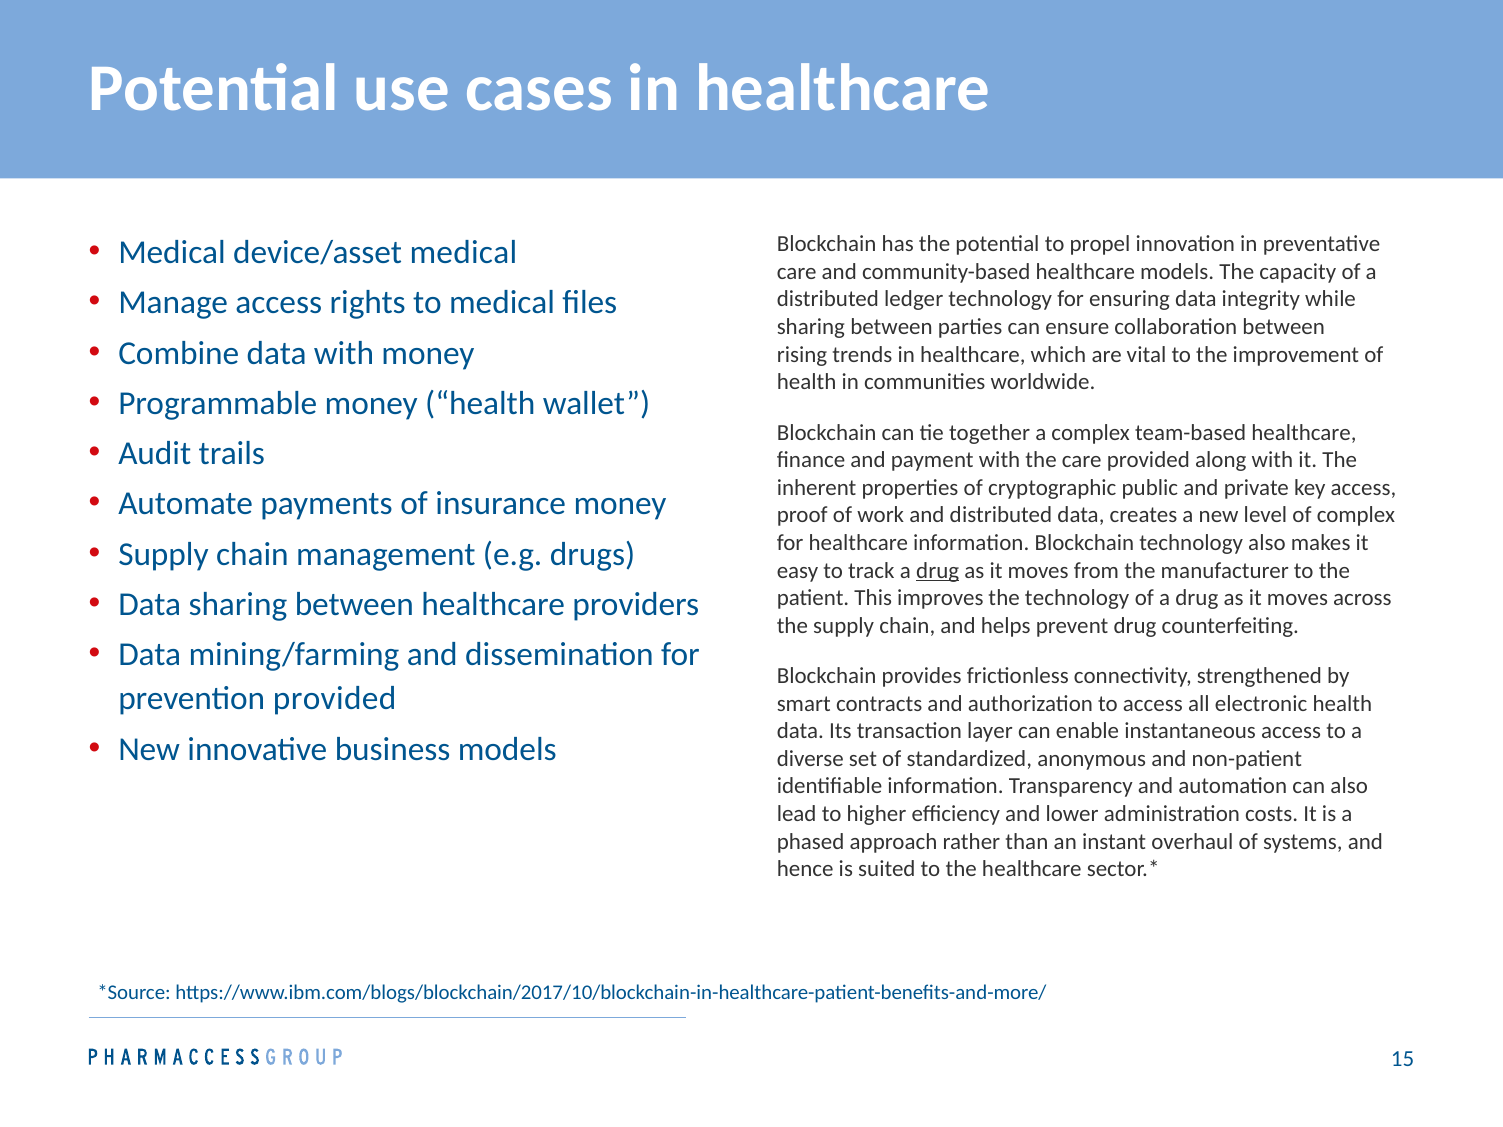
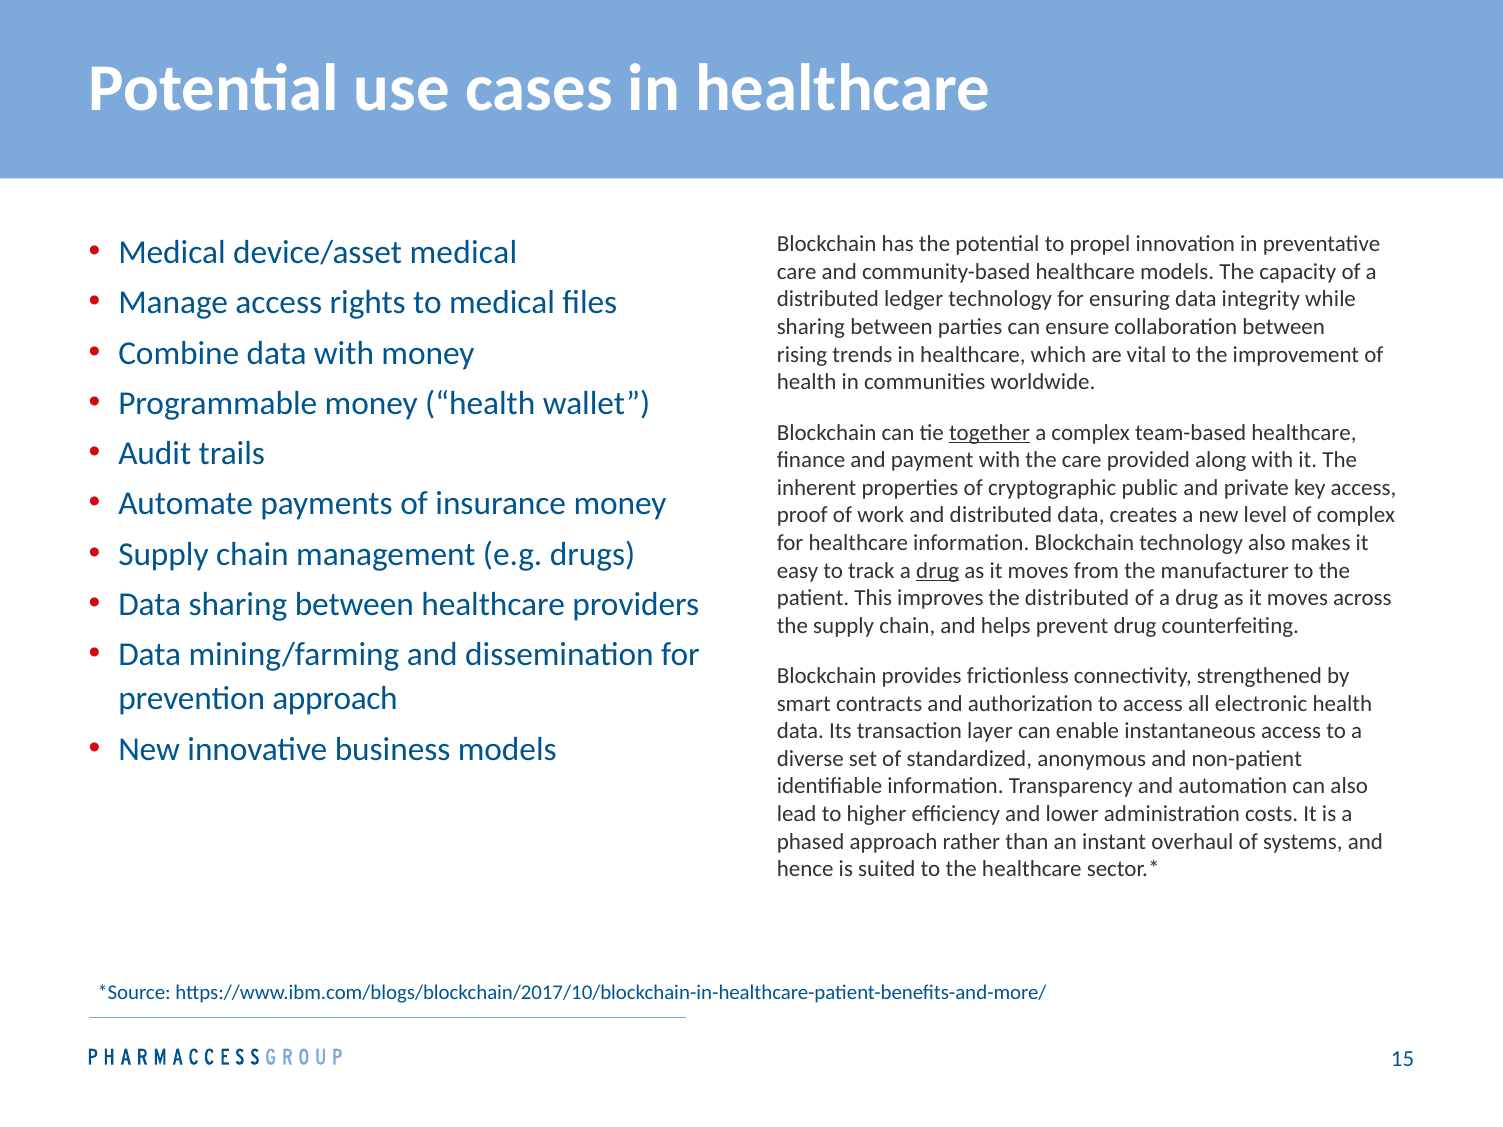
together underline: none -> present (990, 433)
the technology: technology -> distributed (1077, 598)
prevention provided: provided -> approach (335, 699)
